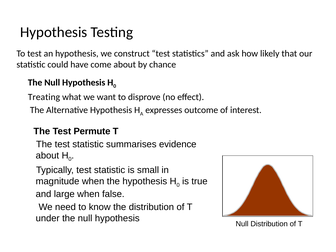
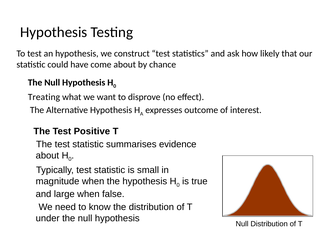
Permute: Permute -> Positive (92, 131)
